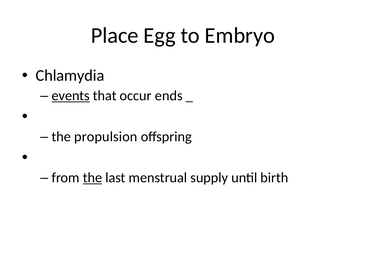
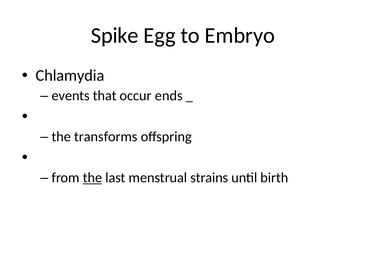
Place: Place -> Spike (115, 35)
events underline: present -> none (71, 96)
propulsion: propulsion -> transforms (106, 136)
supply: supply -> strains (209, 177)
